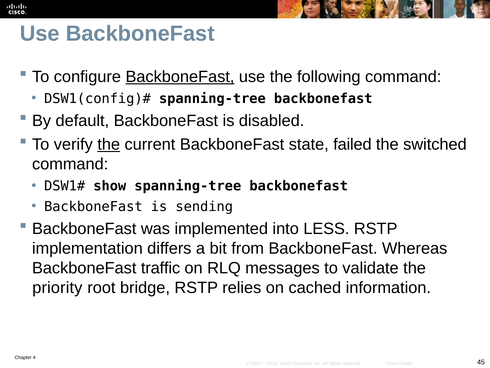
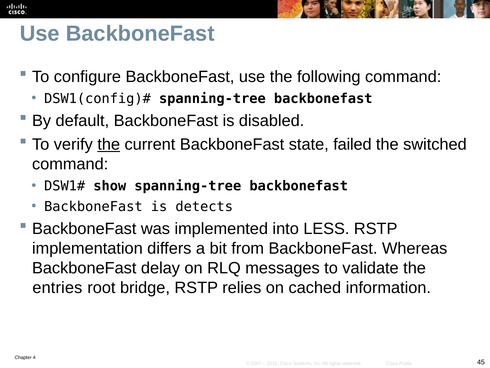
BackboneFast underline: present -> none (180, 77)
sending: sending -> detects (204, 206)
traffic: traffic -> delay (160, 268)
priority: priority -> entries (57, 287)
